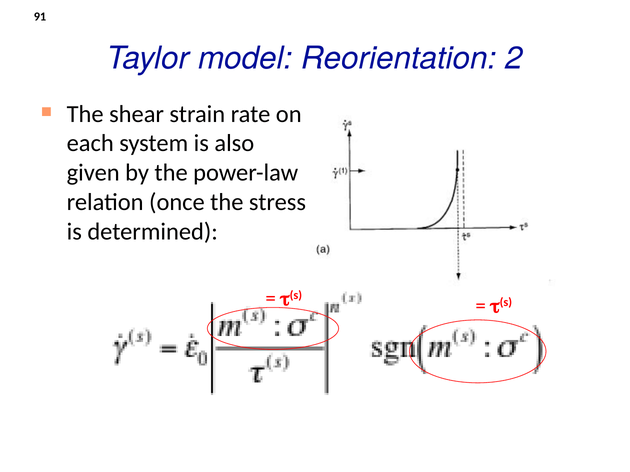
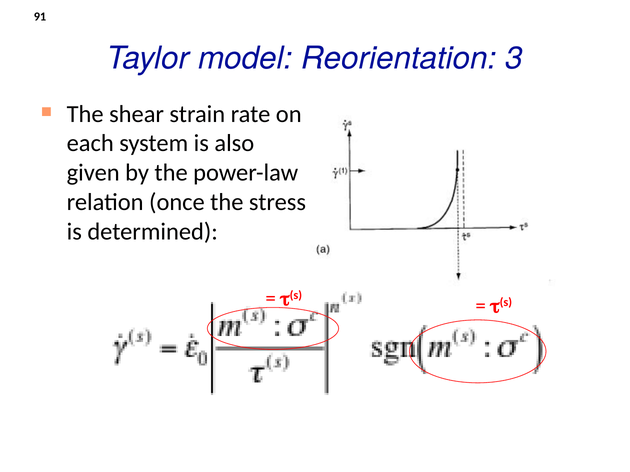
2: 2 -> 3 (514, 58)
